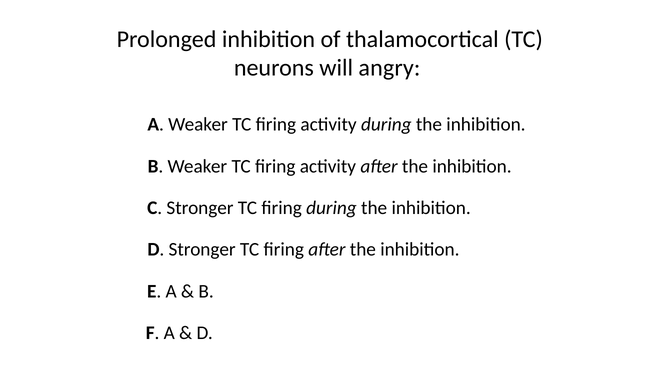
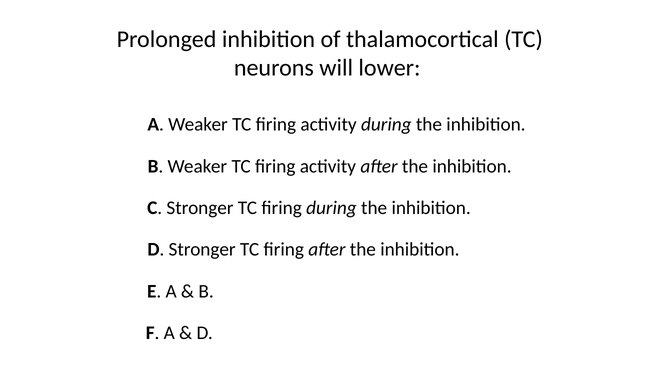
angry: angry -> lower (389, 68)
